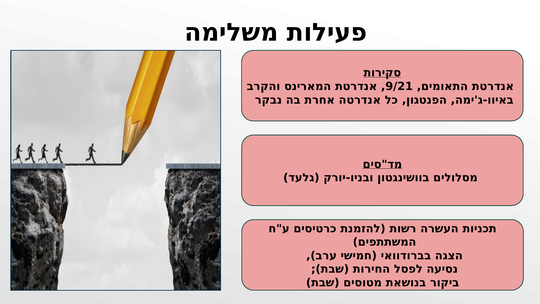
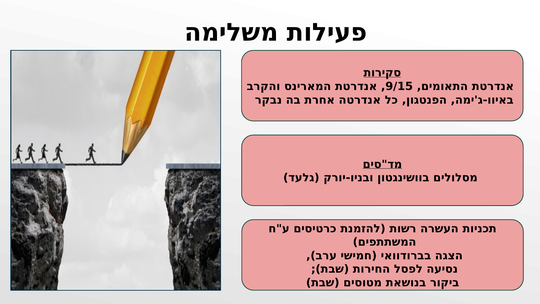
9/21: 9/21 -> 9/15 (399, 86)
